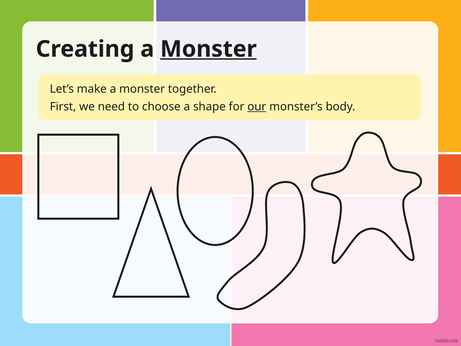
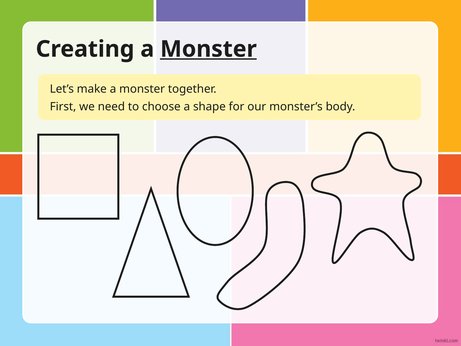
our underline: present -> none (257, 107)
